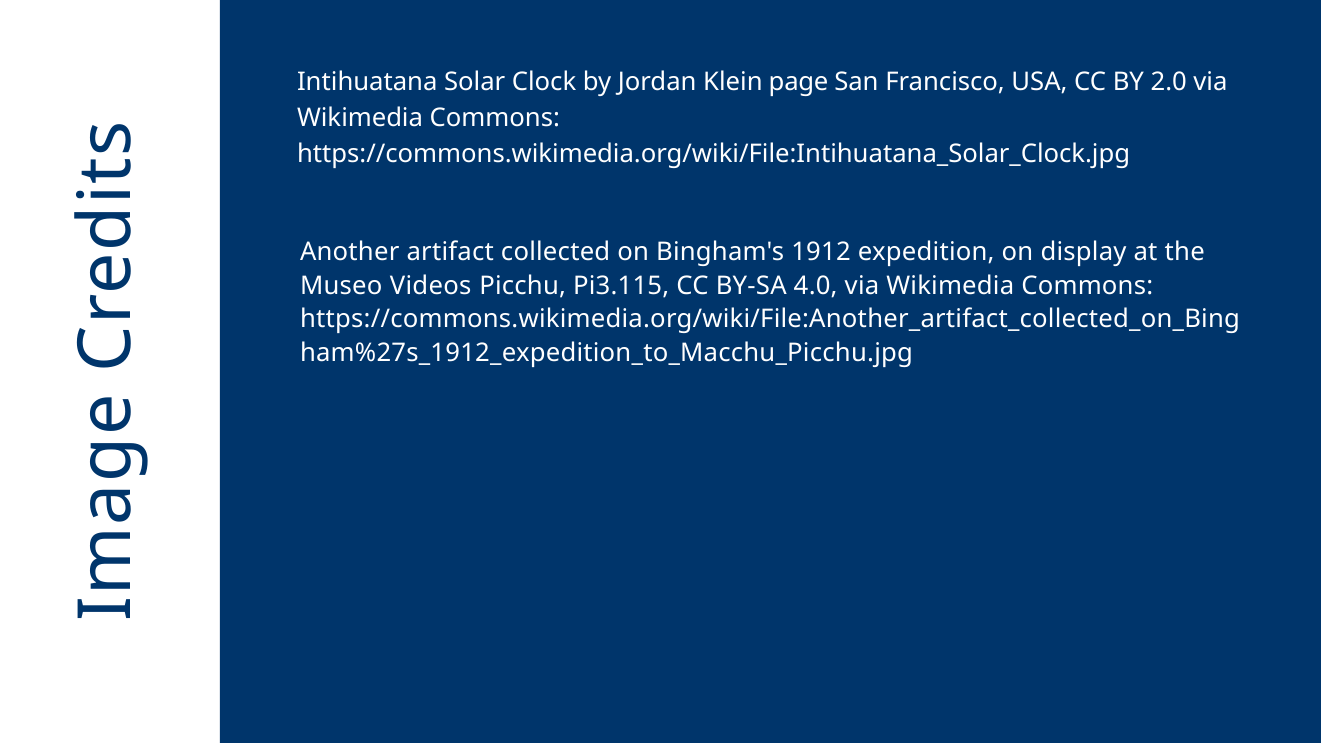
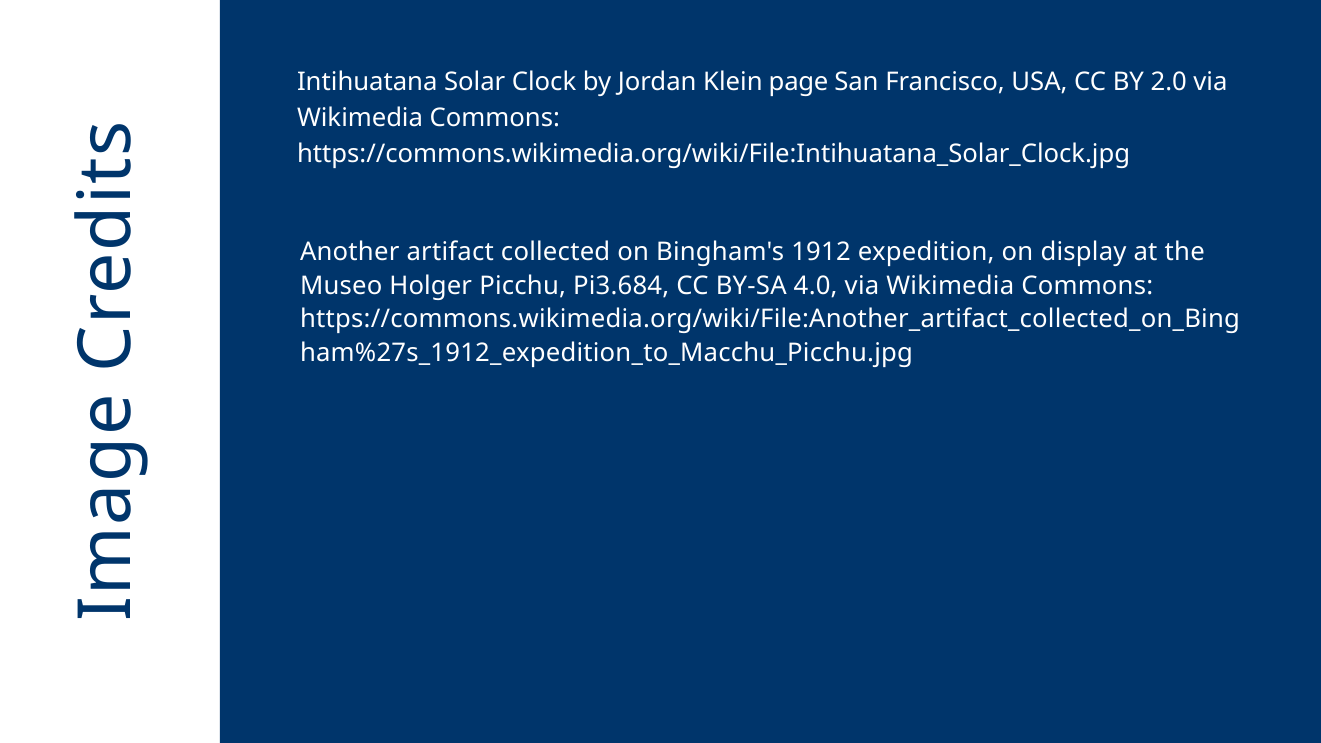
Videos: Videos -> Holger (431, 286)
Pi3.115: Pi3.115 -> Pi3.684 (621, 286)
